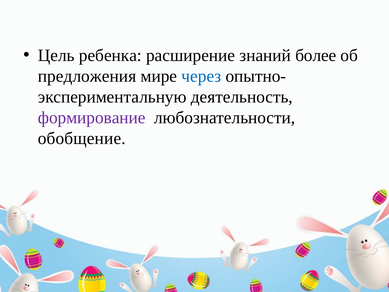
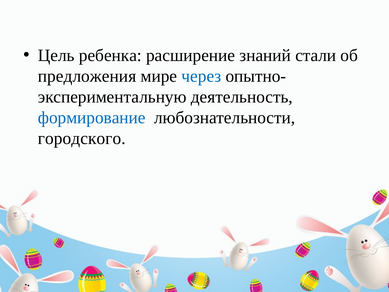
более: более -> стали (316, 55)
формирование colour: purple -> blue (92, 118)
обобщение: обобщение -> городского (82, 138)
